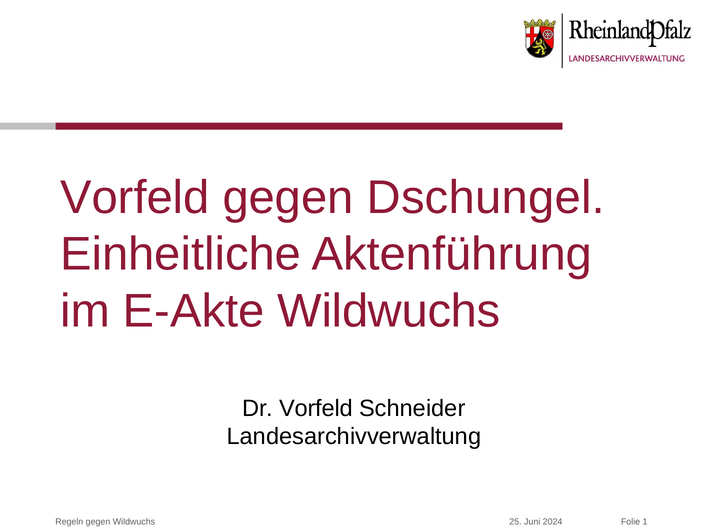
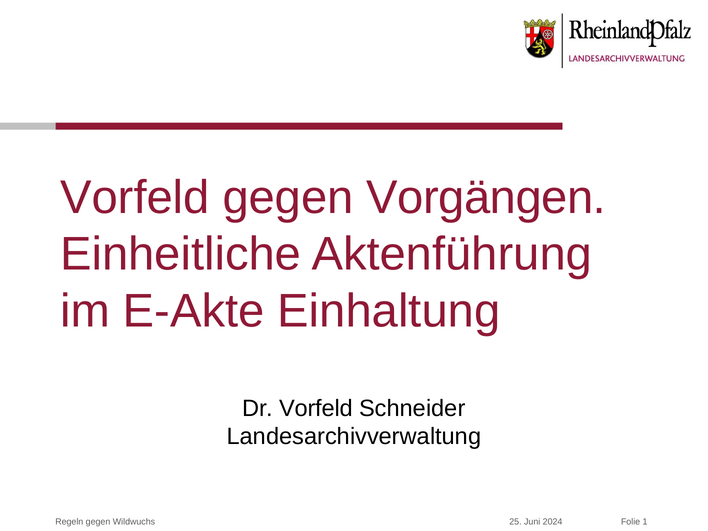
Dschungel: Dschungel -> Vorgängen (486, 198)
E-Akte Wildwuchs: Wildwuchs -> Einhaltung (389, 311)
